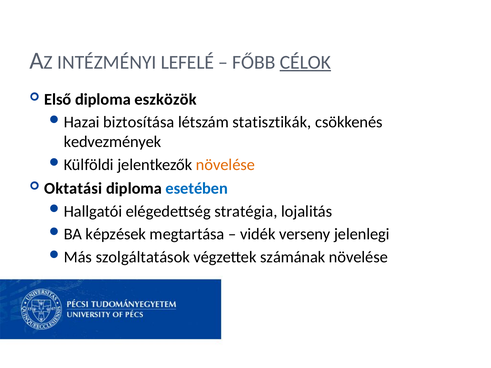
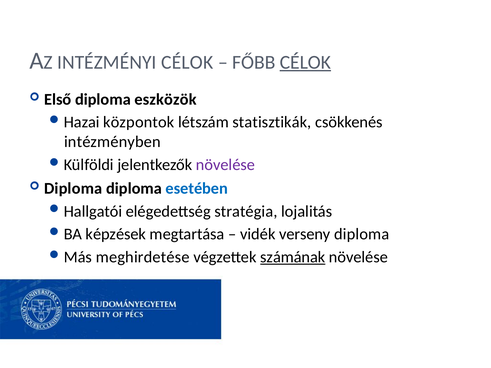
INTÉZMÉNYI LEFELÉ: LEFELÉ -> CÉLOK (187, 62)
biztosítása: biztosítása -> központok (139, 122)
kedvezmények: kedvezmények -> intézményben (112, 142)
növelése colour: orange -> purple (225, 165)
Oktatási: Oktatási -> Diploma (73, 189)
verseny jelenlegi: jelenlegi -> diploma (362, 234)
szolgáltatások: szolgáltatások -> meghirdetése (143, 257)
számának underline: none -> present (293, 257)
